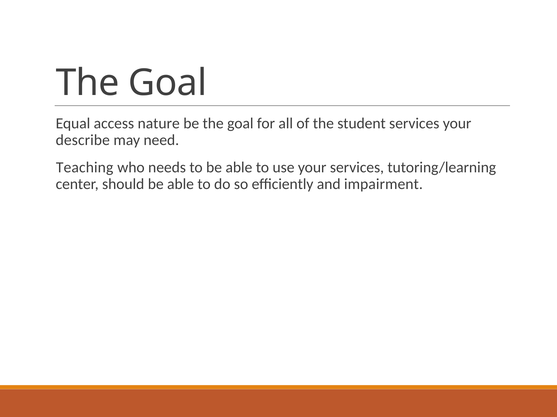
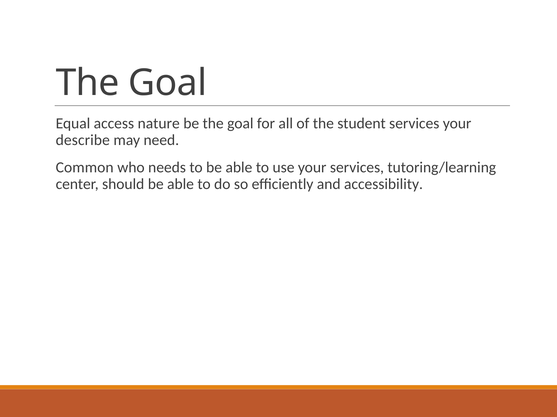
Teaching: Teaching -> Common (85, 168)
impairment: impairment -> accessibility (383, 184)
